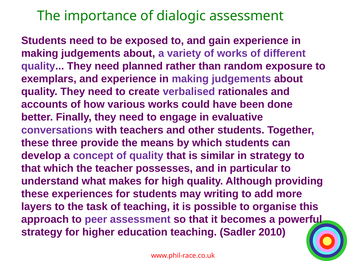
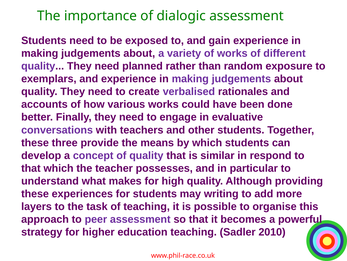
in strategy: strategy -> respond (271, 155)
